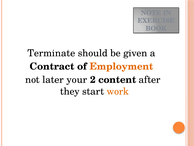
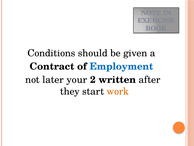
Terminate: Terminate -> Conditions (51, 53)
Employment colour: orange -> blue (121, 66)
content: content -> written (117, 79)
